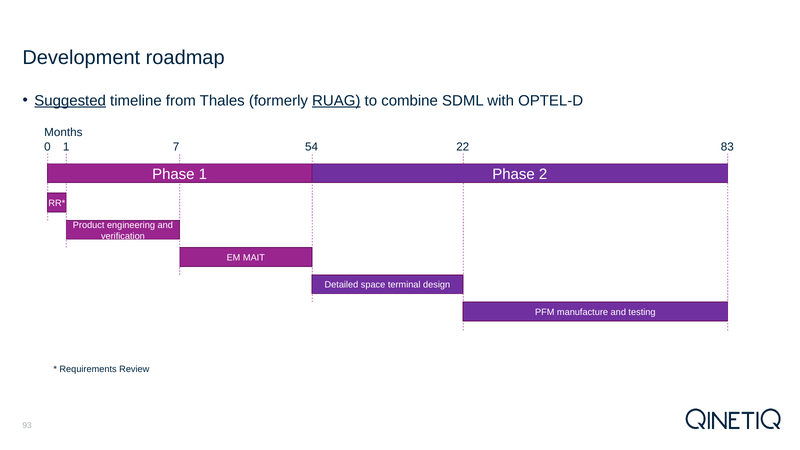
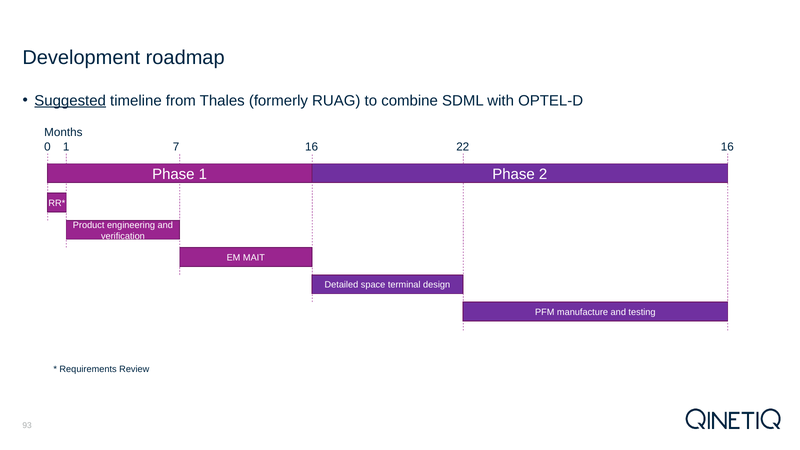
RUAG underline: present -> none (336, 101)
7 54: 54 -> 16 (312, 147)
22 83: 83 -> 16 (727, 147)
